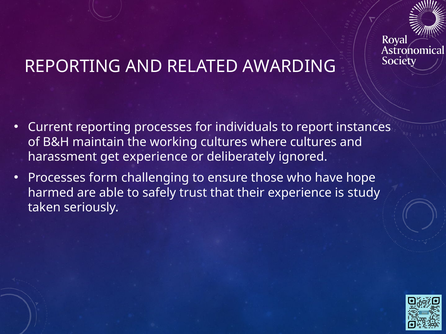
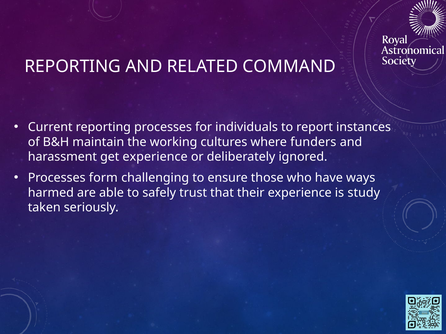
AWARDING: AWARDING -> COMMAND (289, 66)
where cultures: cultures -> funders (313, 142)
hope: hope -> ways (361, 178)
